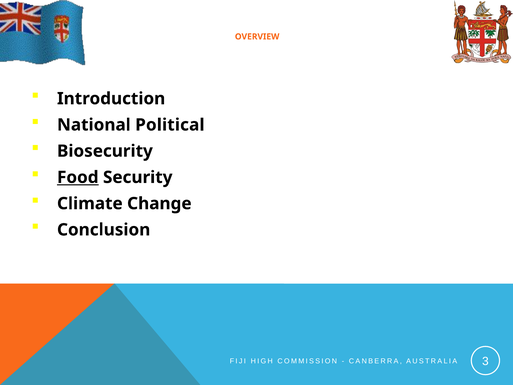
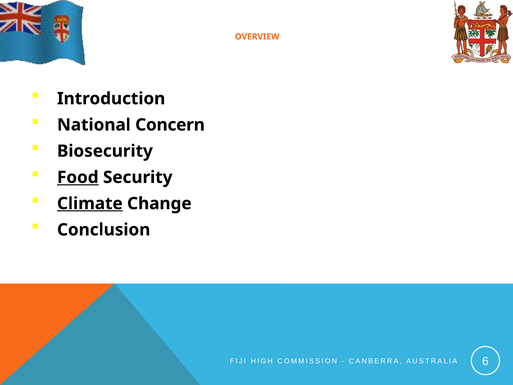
Political: Political -> Concern (170, 125)
Climate underline: none -> present (90, 203)
3: 3 -> 6 (485, 361)
